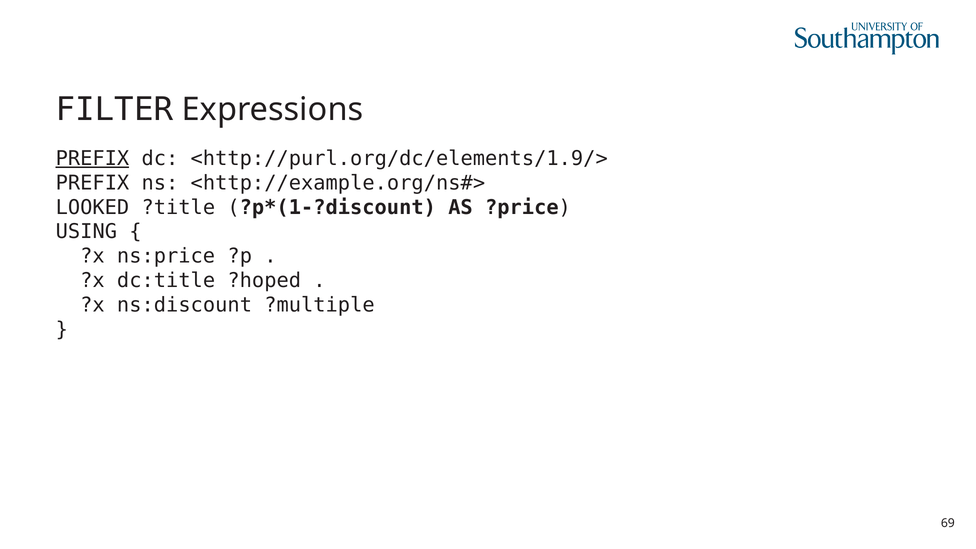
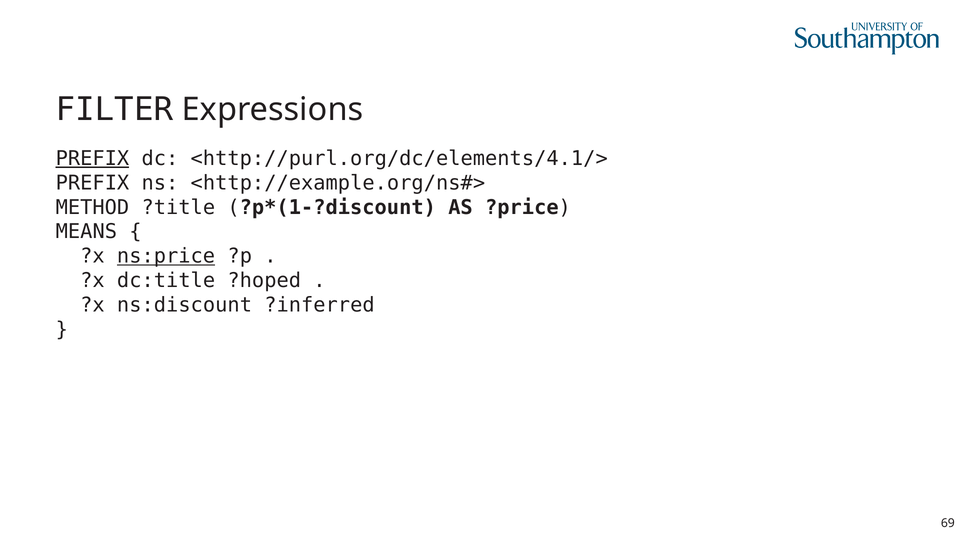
<http://purl.org/dc/elements/1.9/>: <http://purl.org/dc/elements/1.9/> -> <http://purl.org/dc/elements/4.1/> (399, 158)
LOOKED: LOOKED -> METHOD (92, 207)
USING: USING -> MEANS (86, 232)
ns:price underline: none -> present (166, 256)
?multiple: ?multiple -> ?inferred (319, 305)
